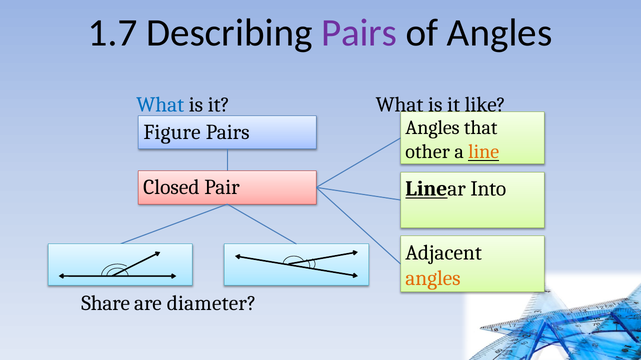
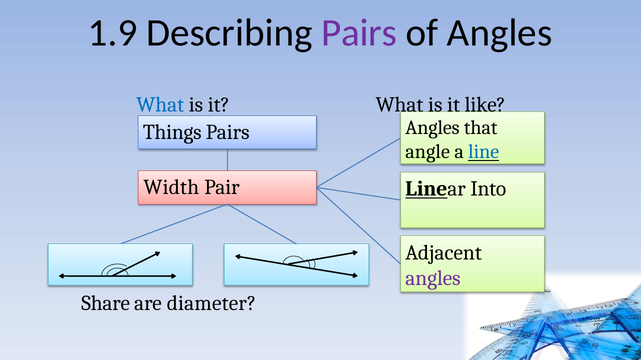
1.7: 1.7 -> 1.9 (113, 33)
Figure: Figure -> Things (172, 132)
other: other -> angle (428, 152)
line colour: orange -> blue (484, 152)
Closed: Closed -> Width (171, 188)
angles colour: orange -> purple (433, 279)
